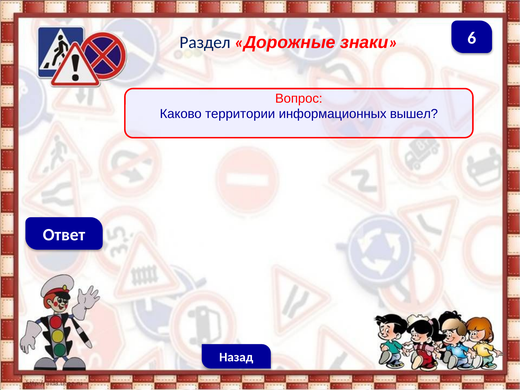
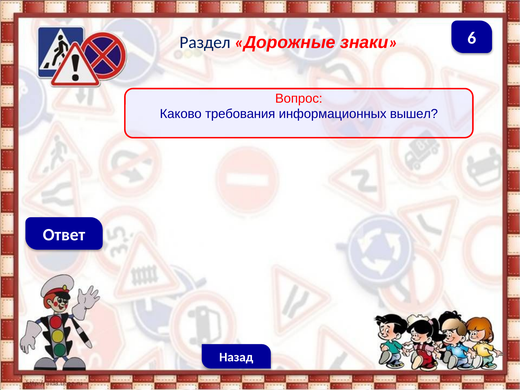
территории: территории -> требования (240, 114)
